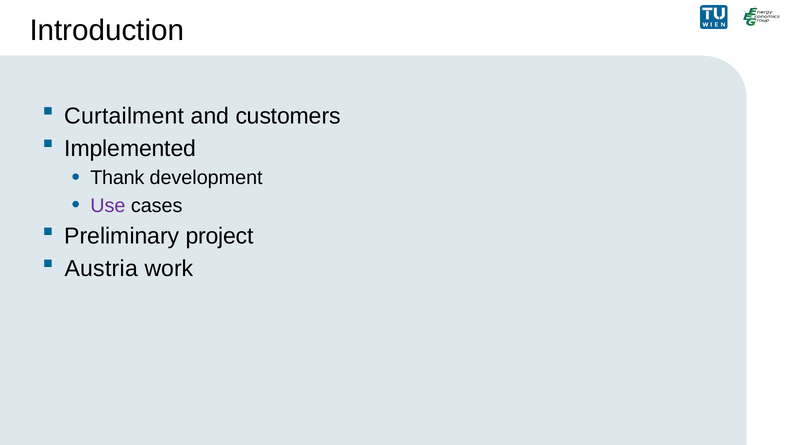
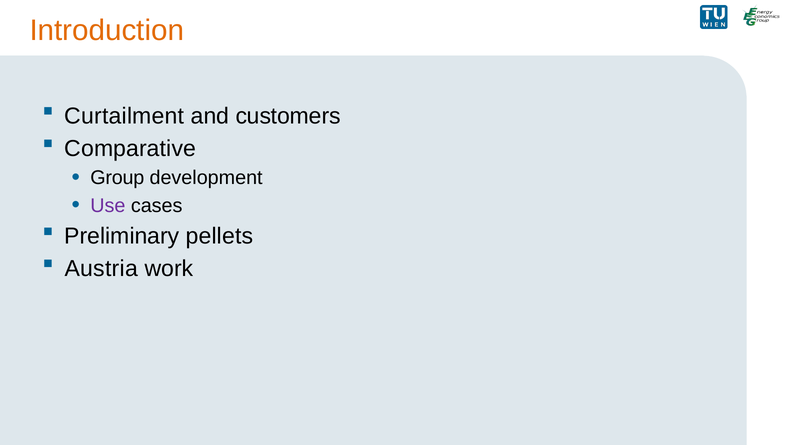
Introduction colour: black -> orange (107, 30)
Implemented: Implemented -> Comparative (130, 148)
Thank: Thank -> Group (117, 178)
project: project -> pellets (219, 236)
